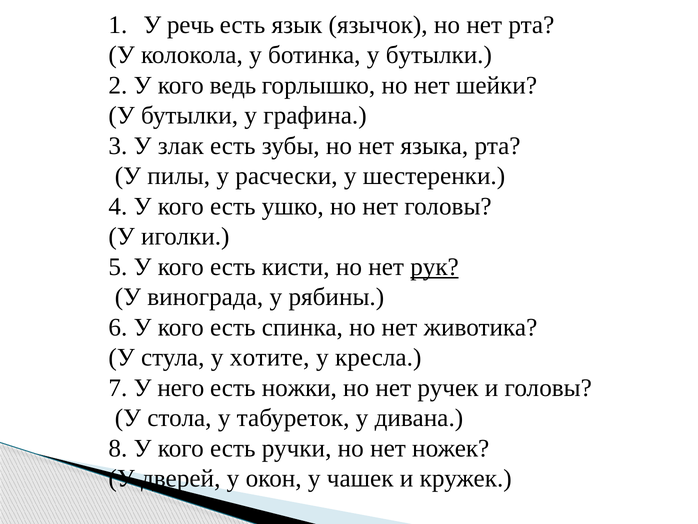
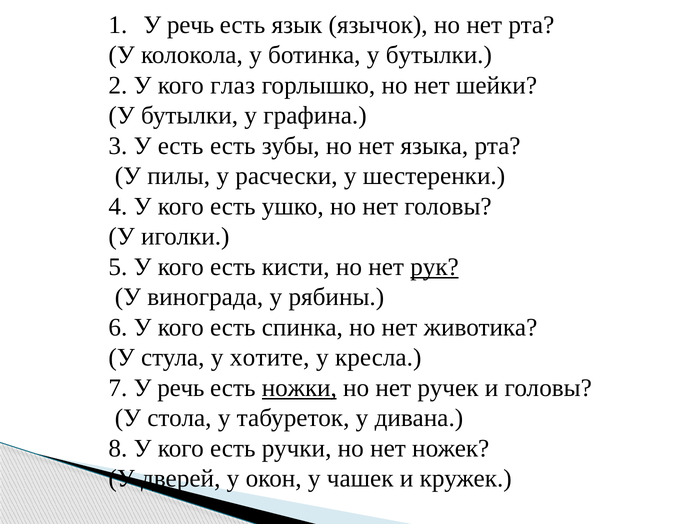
ведь: ведь -> глаз (233, 85)
У злак: злак -> есть (181, 146)
7 У него: него -> речь (181, 388)
ножки underline: none -> present (299, 388)
